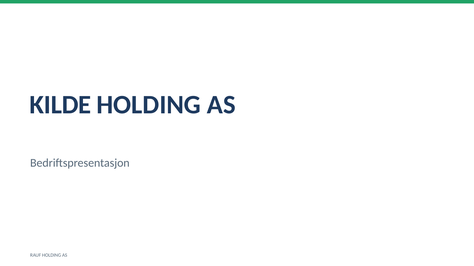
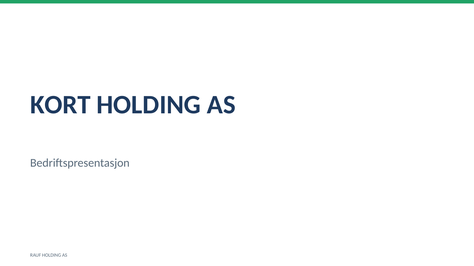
KILDE: KILDE -> KORT (60, 105)
